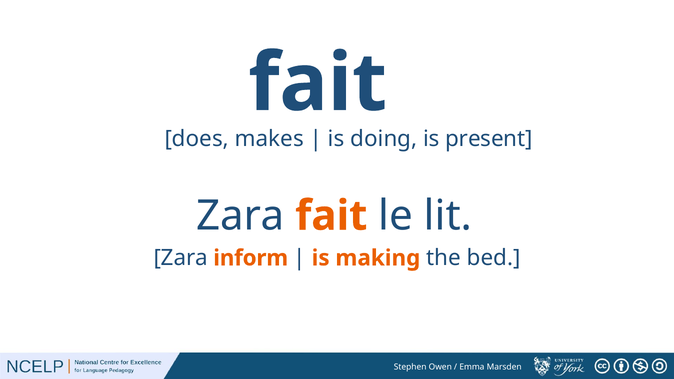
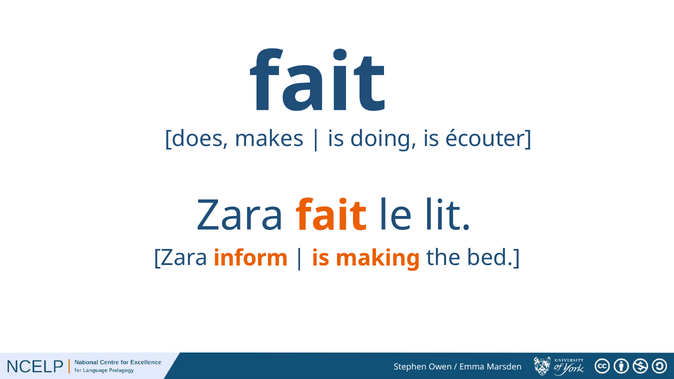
present: present -> écouter (489, 139)
